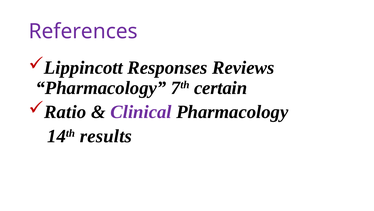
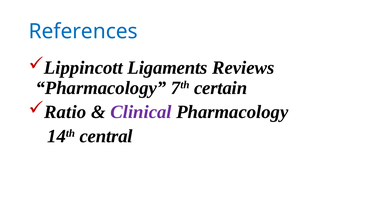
References colour: purple -> blue (83, 31)
Responses: Responses -> Ligaments (167, 67)
results: results -> central (106, 136)
